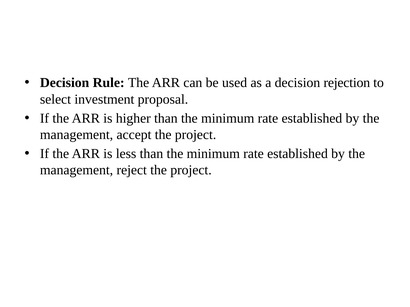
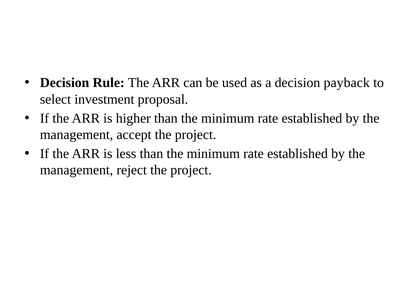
rejection: rejection -> payback (347, 83)
